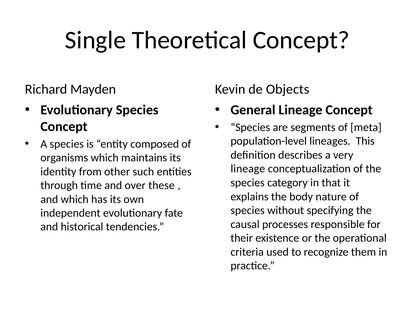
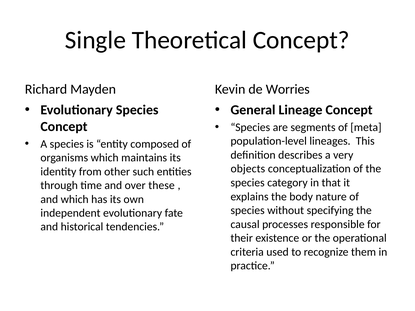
Objects: Objects -> Worries (288, 89)
lineage: lineage -> objects (248, 169)
